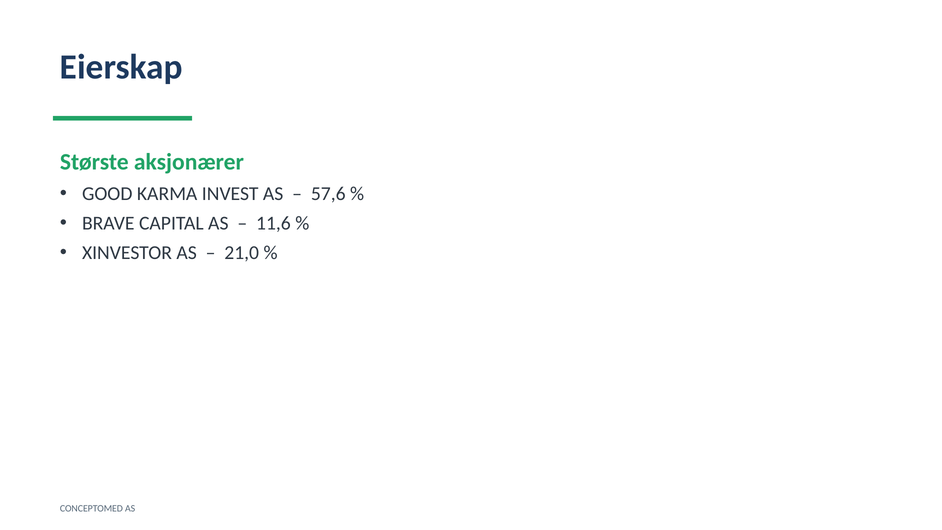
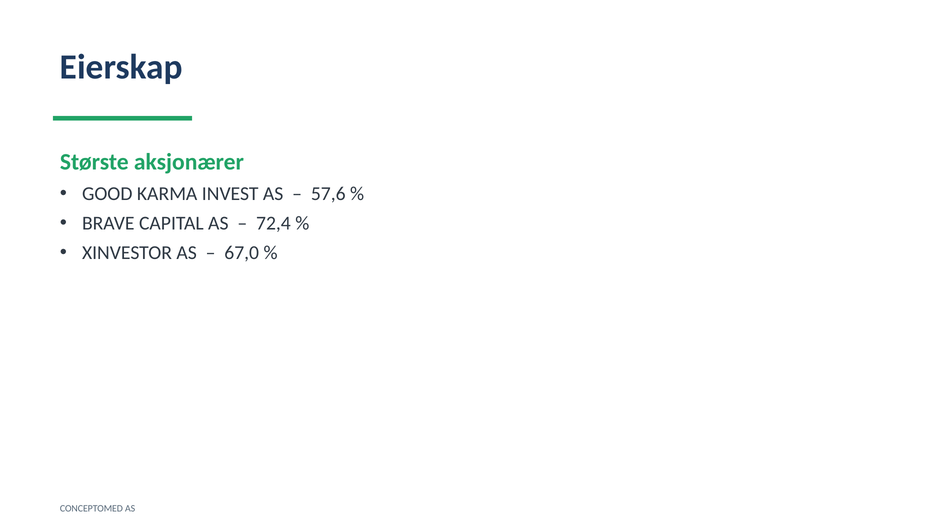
11,6: 11,6 -> 72,4 (273, 223)
21,0: 21,0 -> 67,0 (242, 253)
